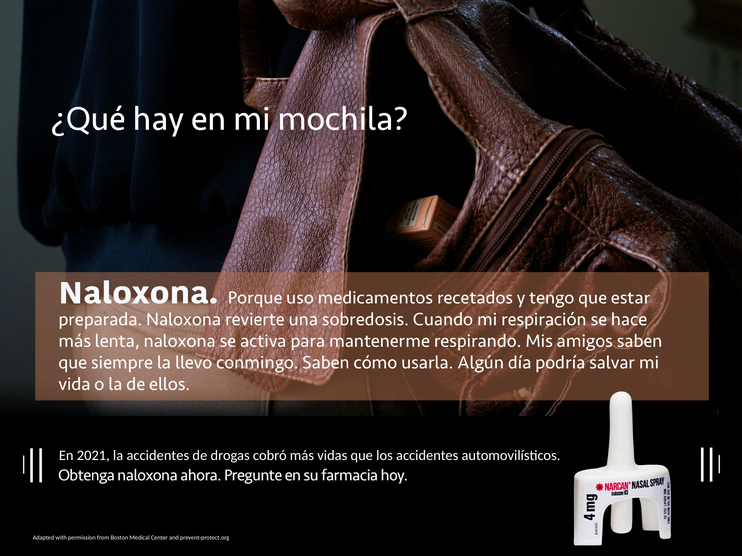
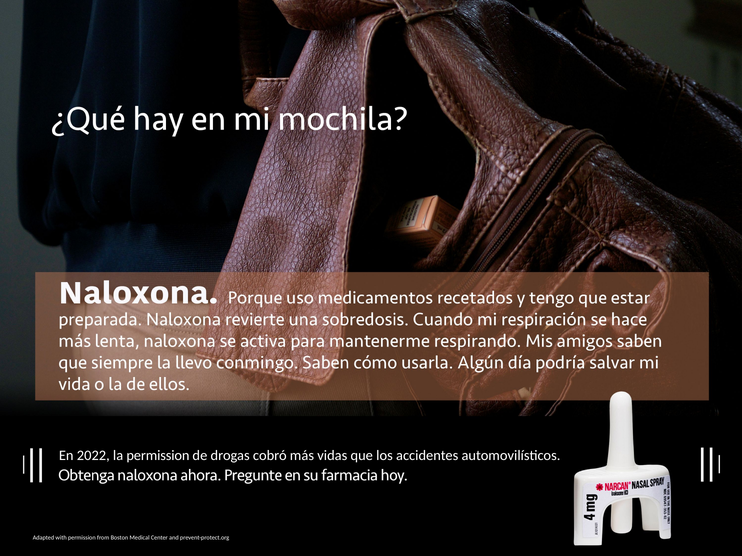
2021: 2021 -> 2022 (93, 456)
la accidentes: accidentes -> permission (158, 456)
